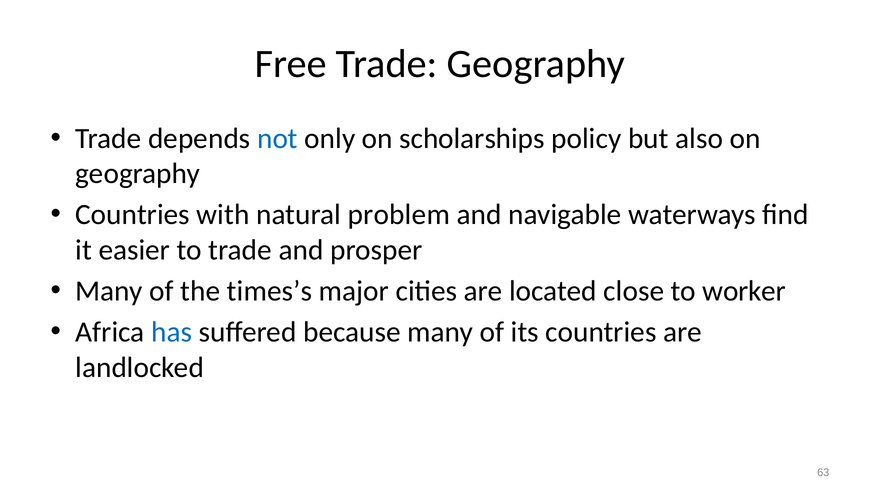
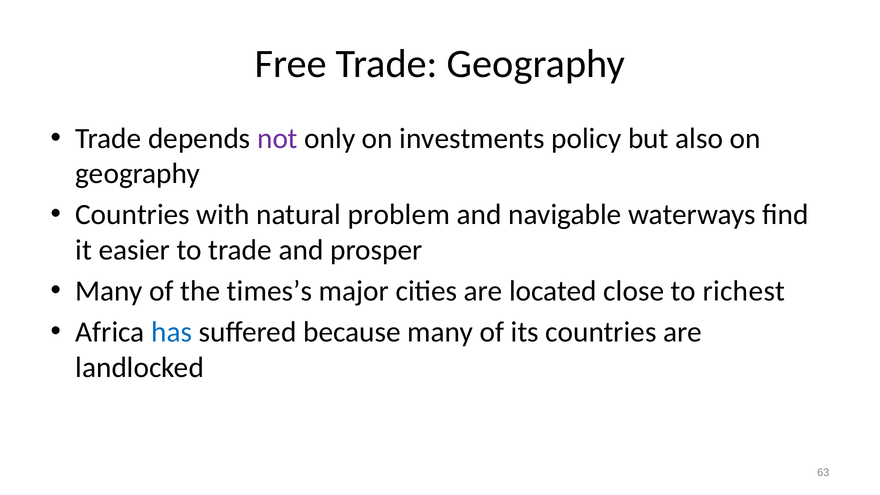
not colour: blue -> purple (277, 138)
scholarships: scholarships -> investments (472, 138)
worker: worker -> richest (744, 291)
